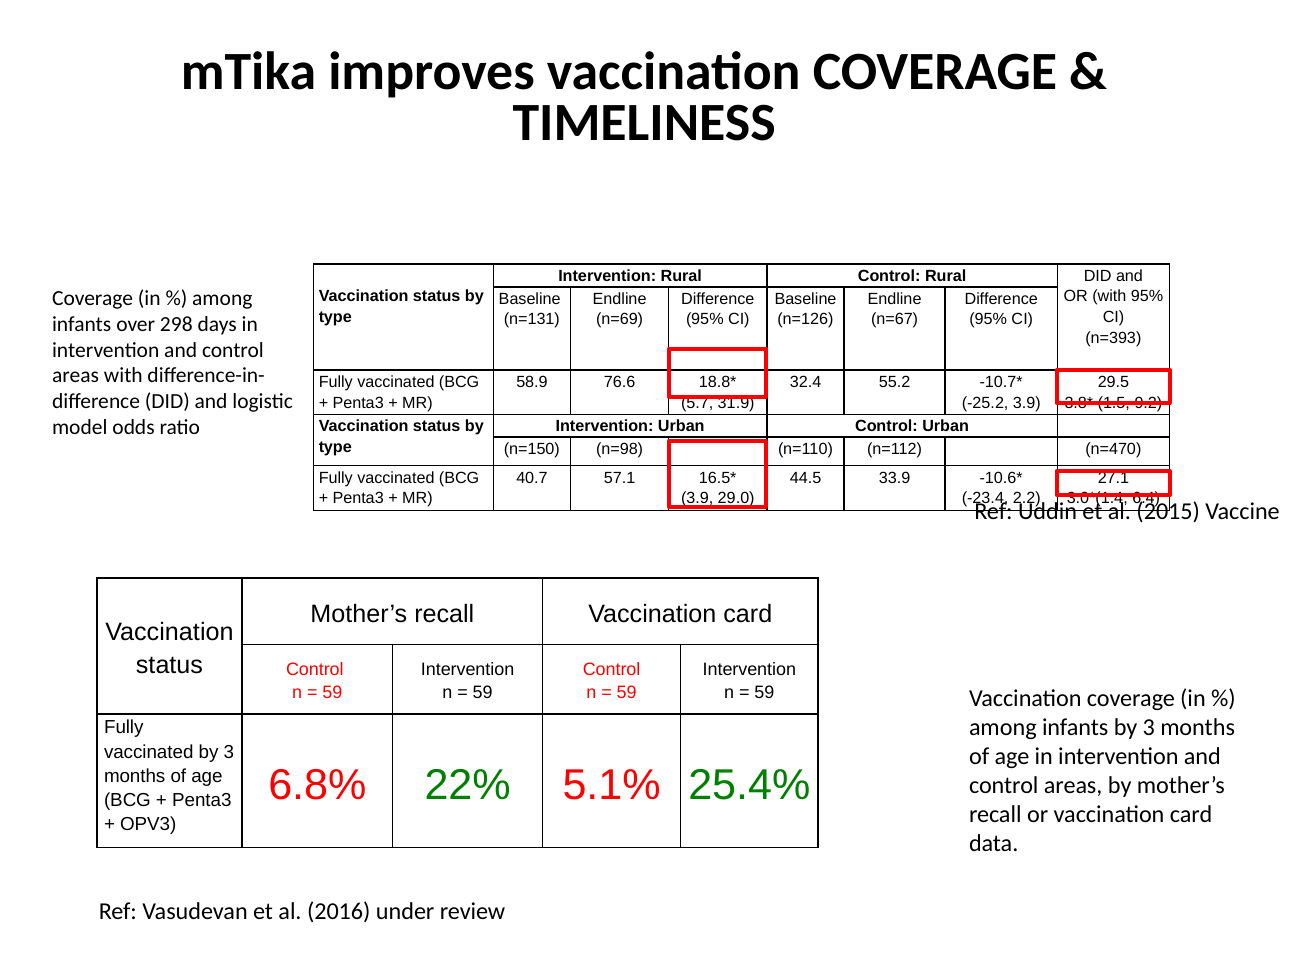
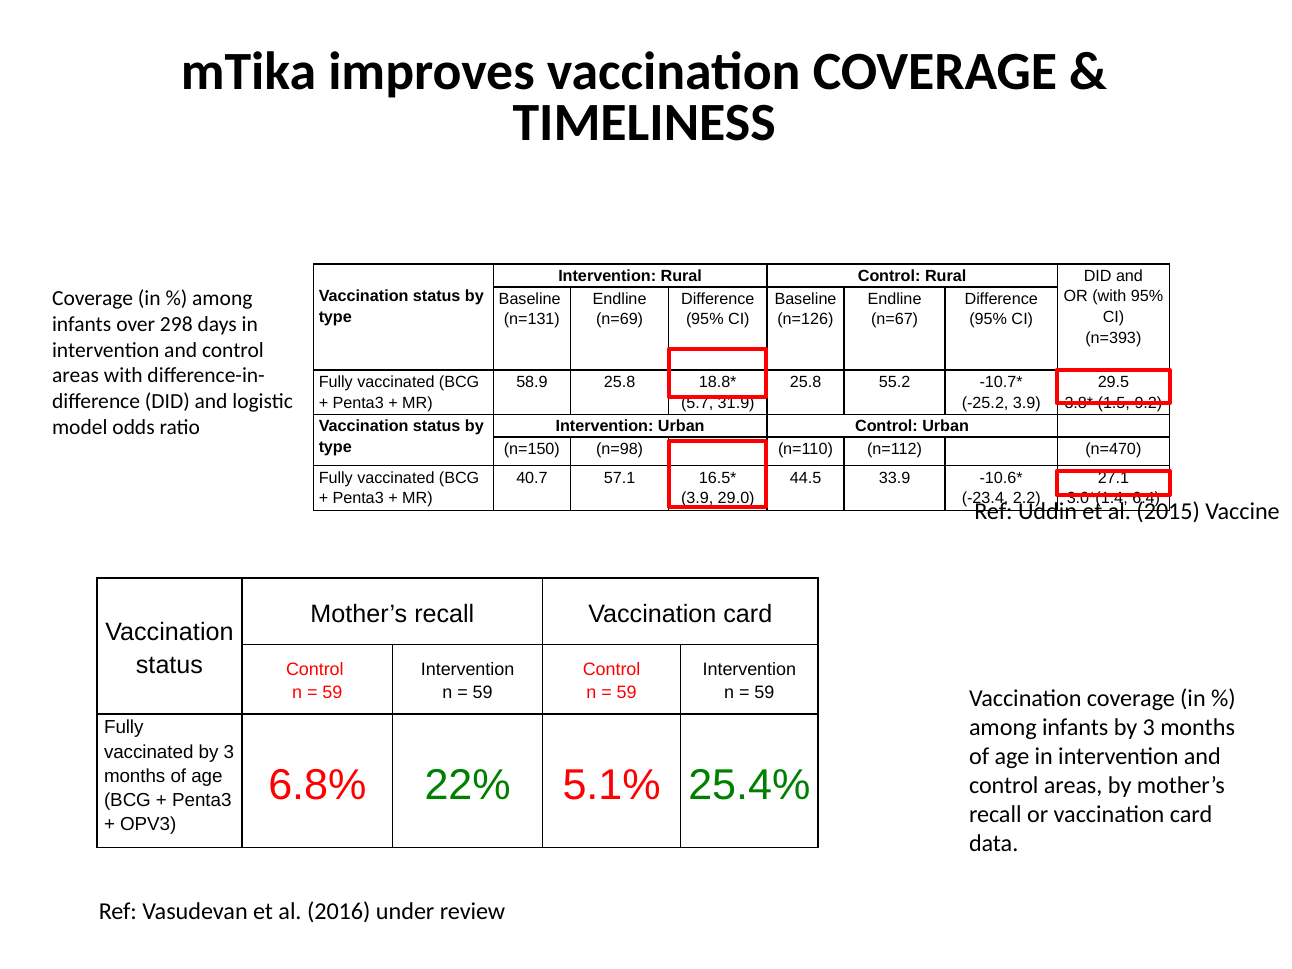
58.9 76.6: 76.6 -> 25.8 (620, 382)
32.4: 32.4 -> 25.8 (806, 382)
